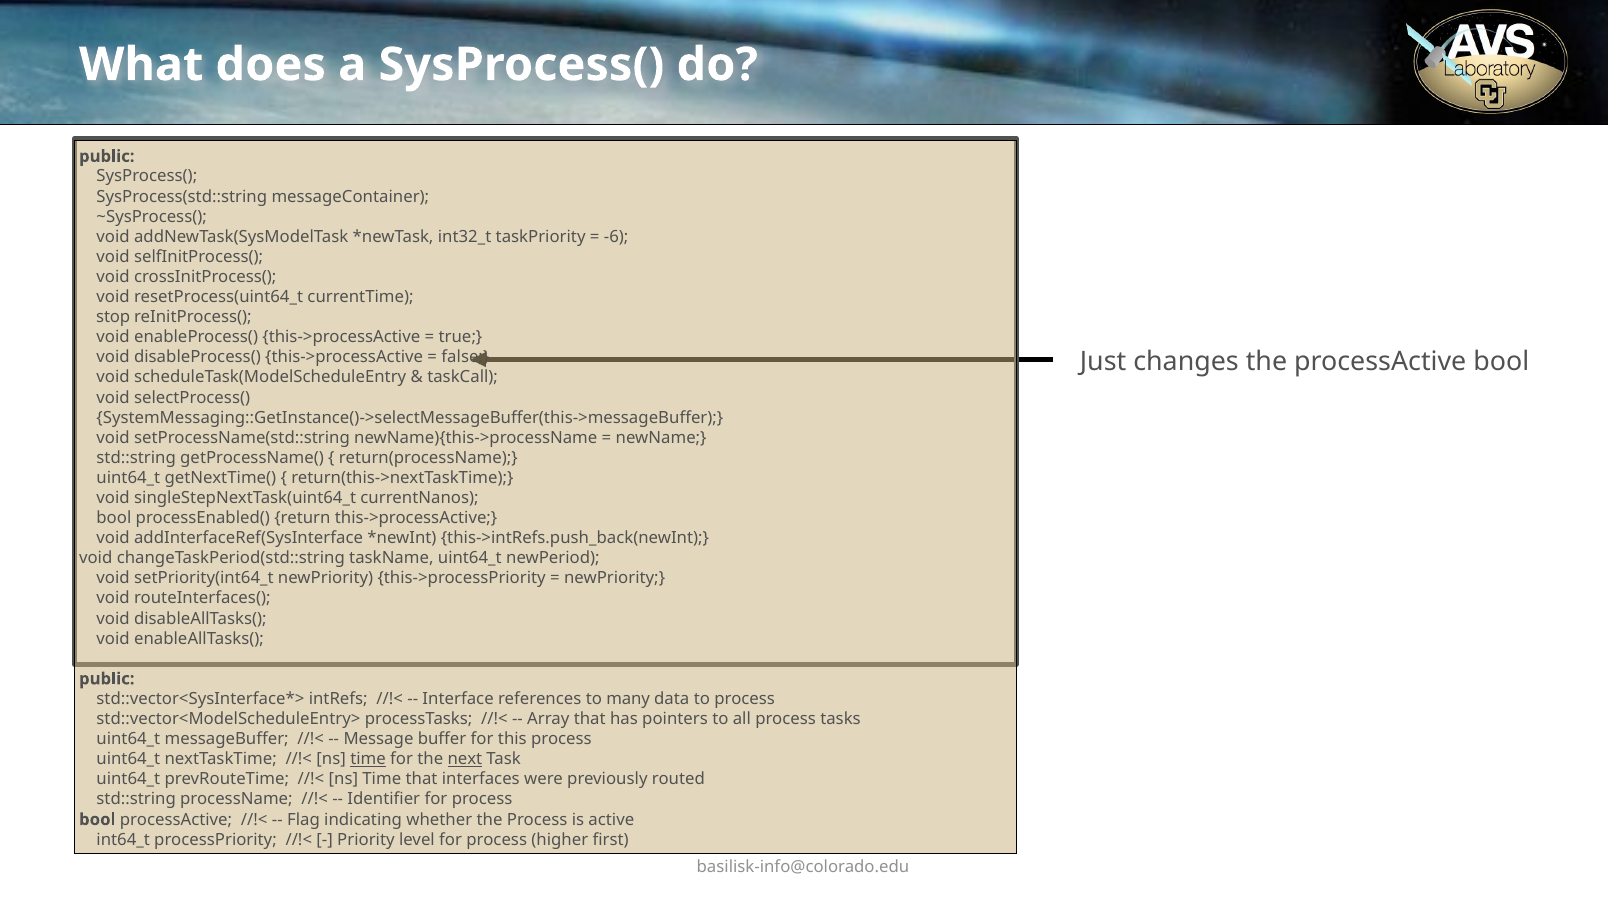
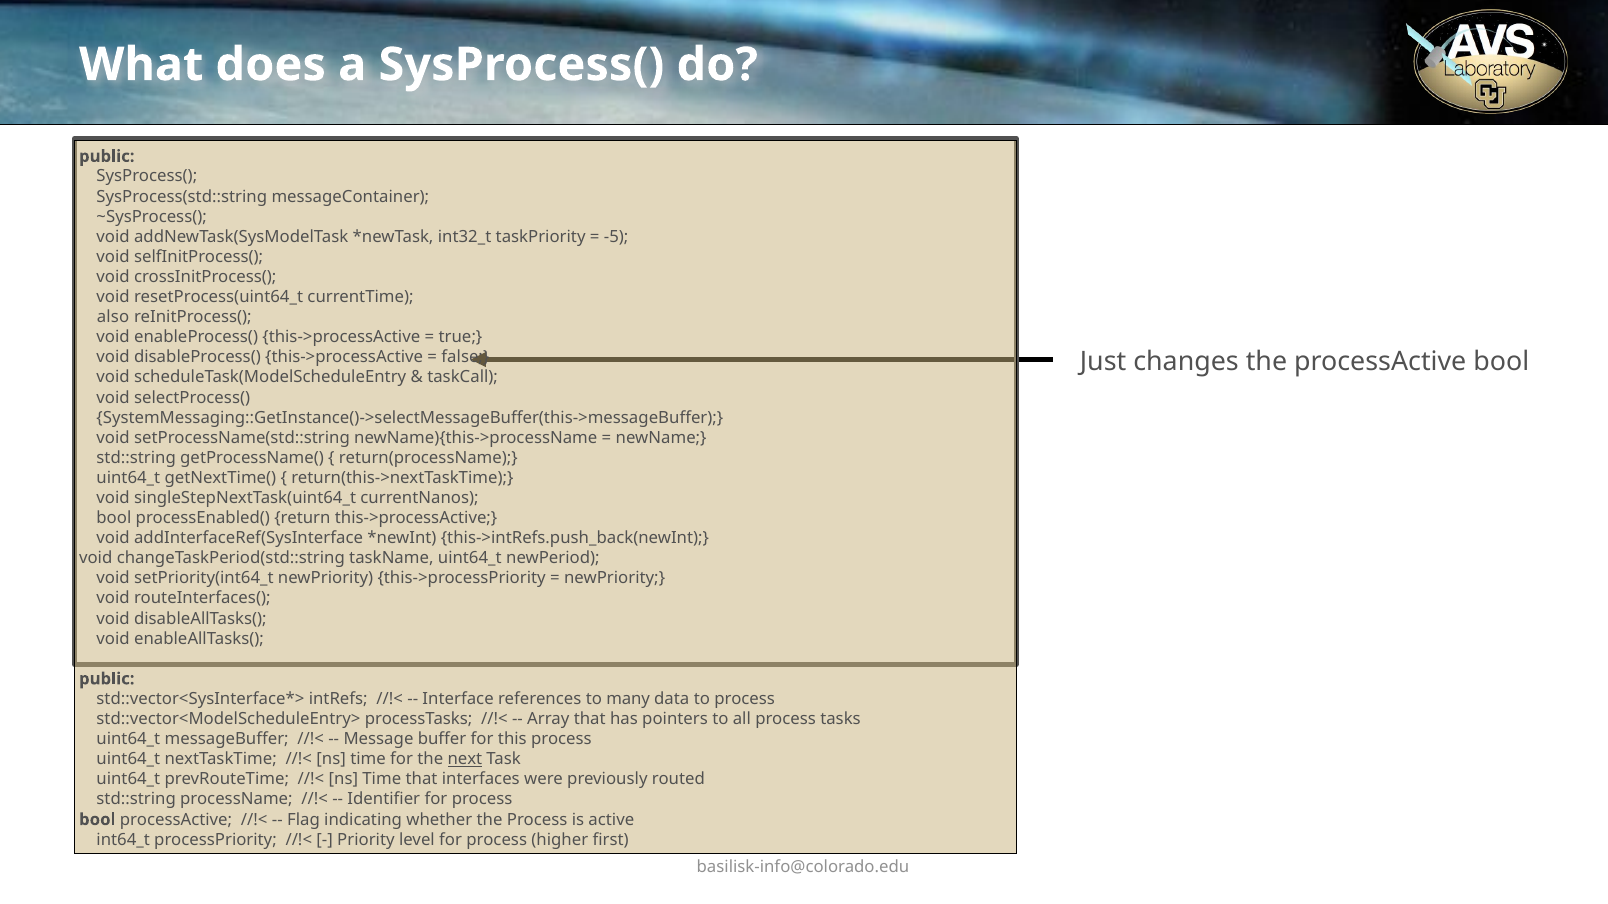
-6: -6 -> -5 (616, 237)
stop: stop -> also (113, 317)
time underline: present -> none (368, 760)
